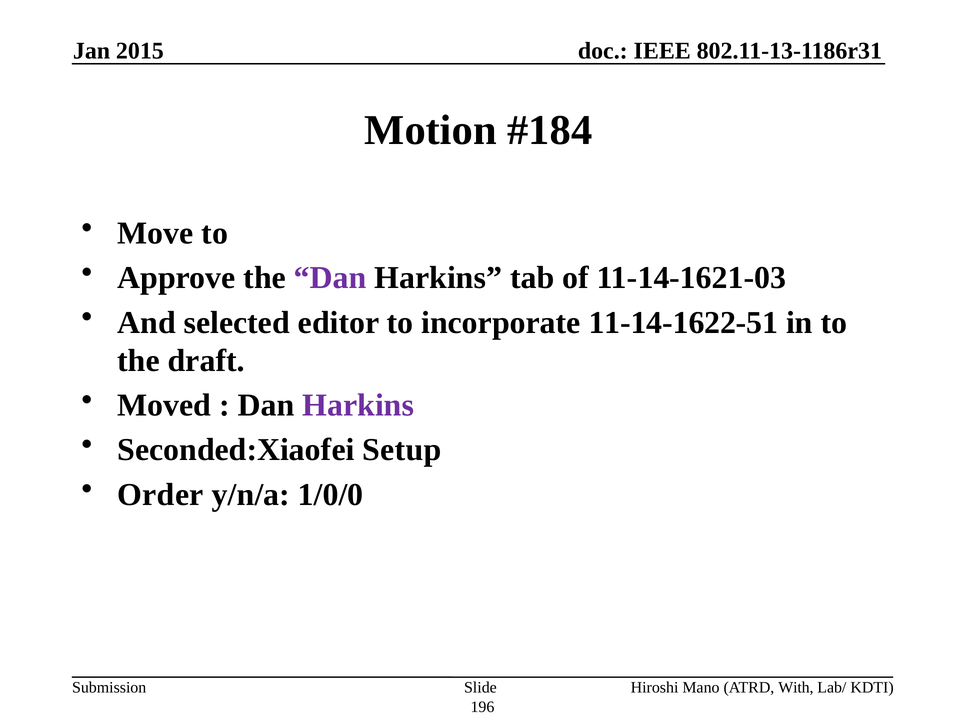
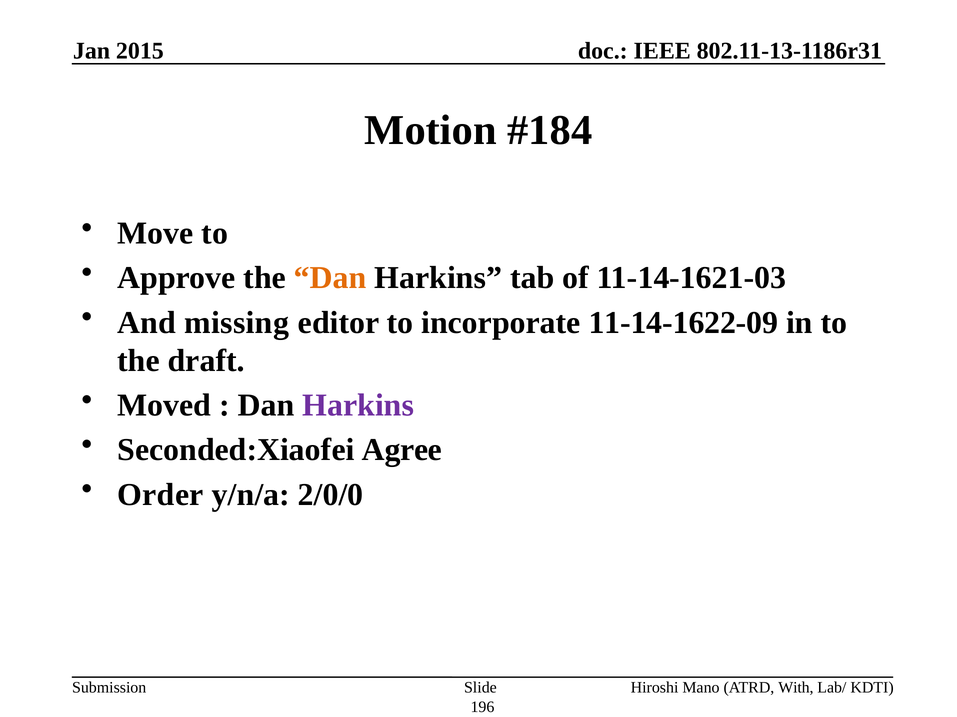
Dan colour: purple -> orange (330, 278)
selected: selected -> missing (237, 323)
11-14-1622-51: 11-14-1622-51 -> 11-14-1622-09 (683, 323)
Setup: Setup -> Agree (402, 450)
1/0/0: 1/0/0 -> 2/0/0 (331, 495)
